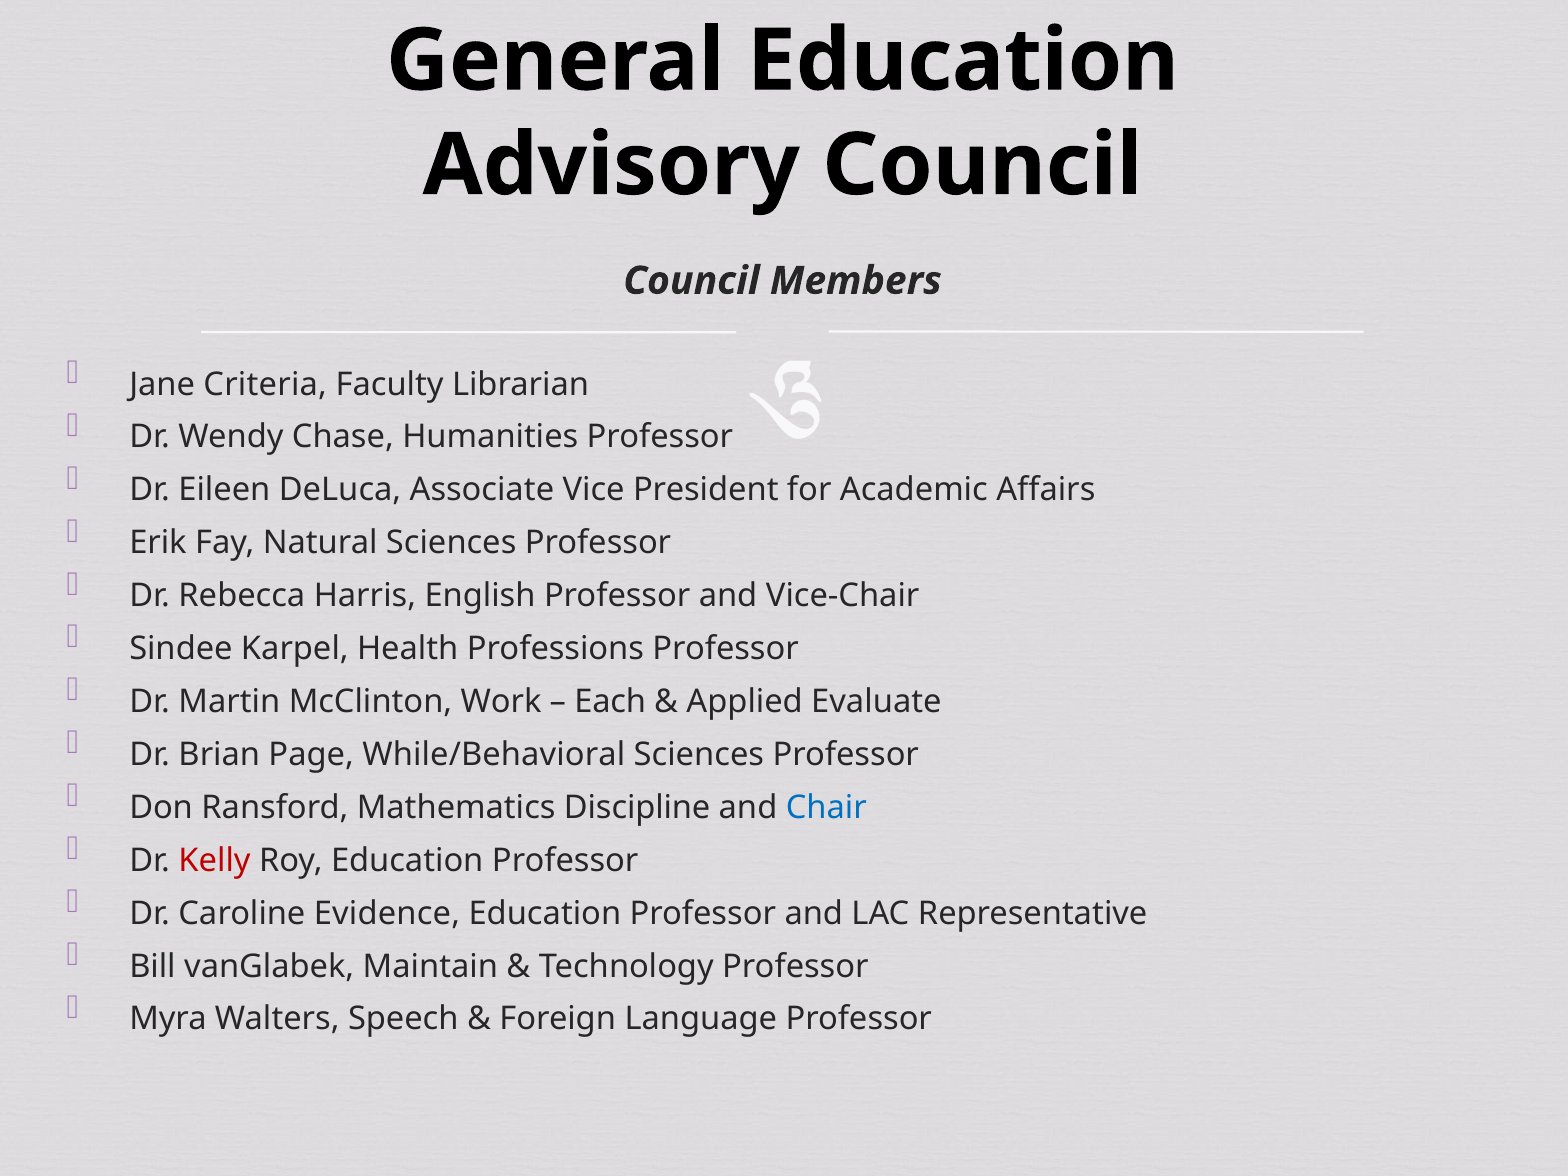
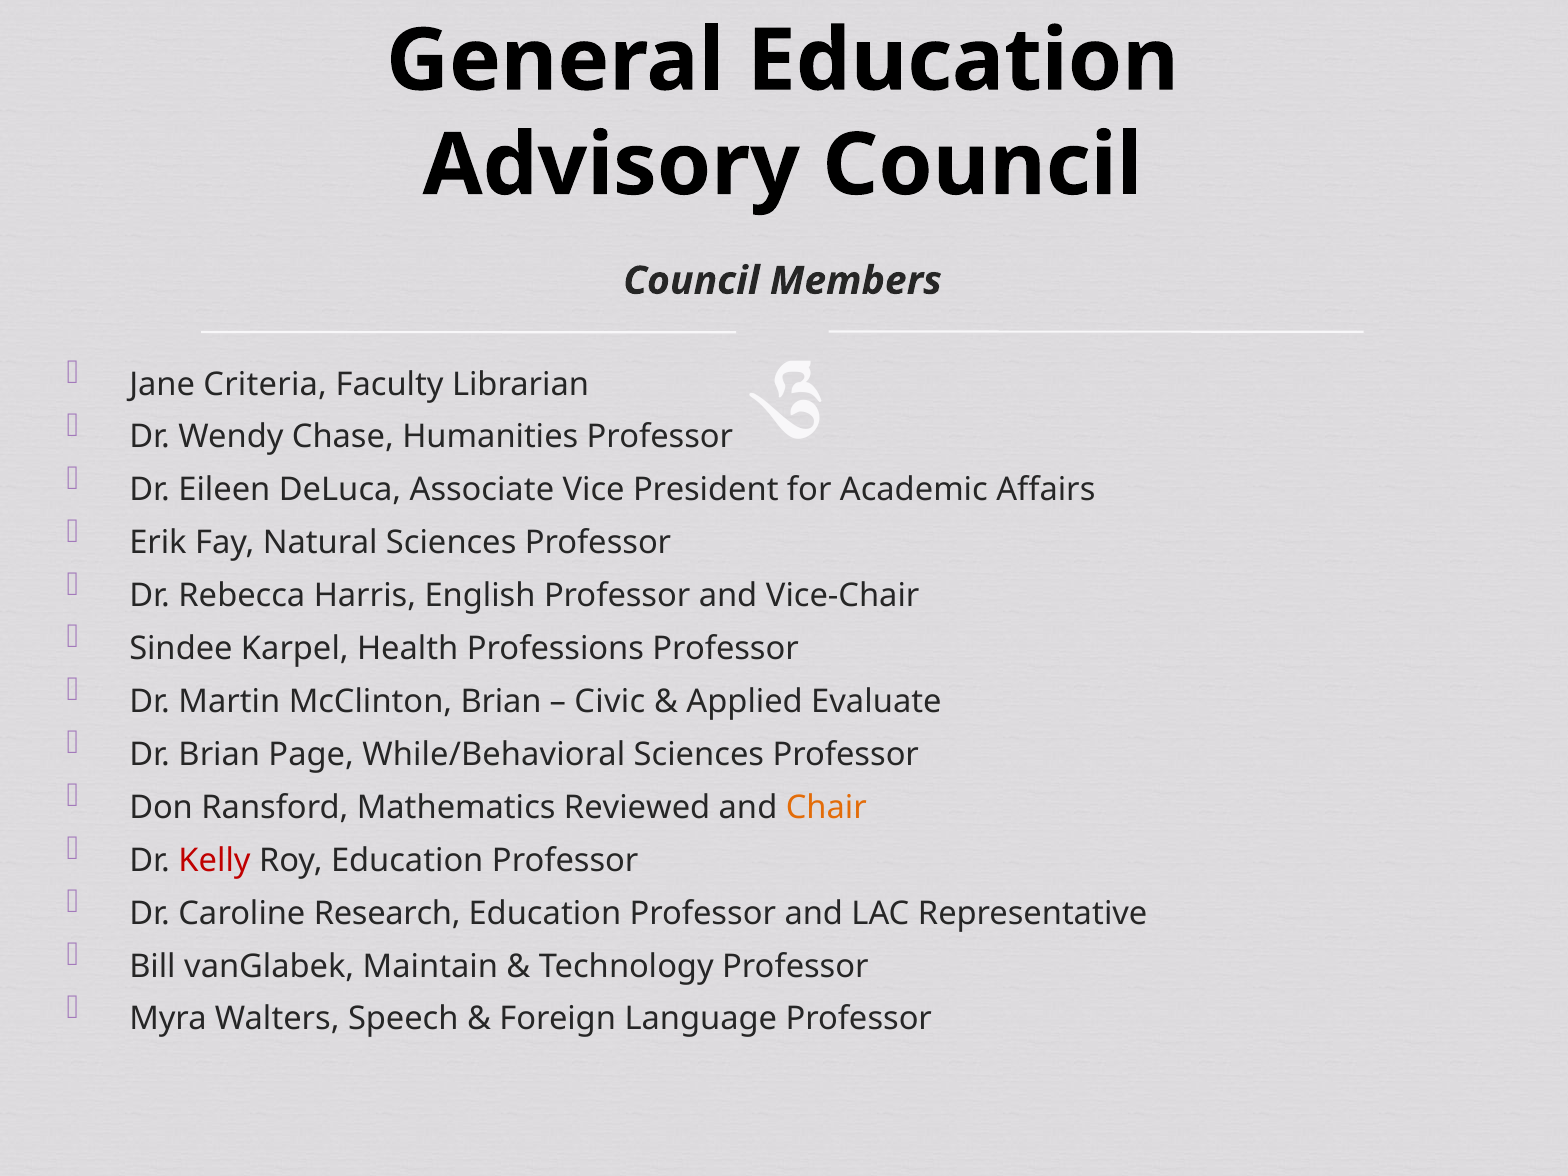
McClinton Work: Work -> Brian (501, 702)
Each: Each -> Civic (610, 702)
Discipline: Discipline -> Reviewed (637, 808)
Chair colour: blue -> orange (826, 808)
Evidence: Evidence -> Research (387, 913)
